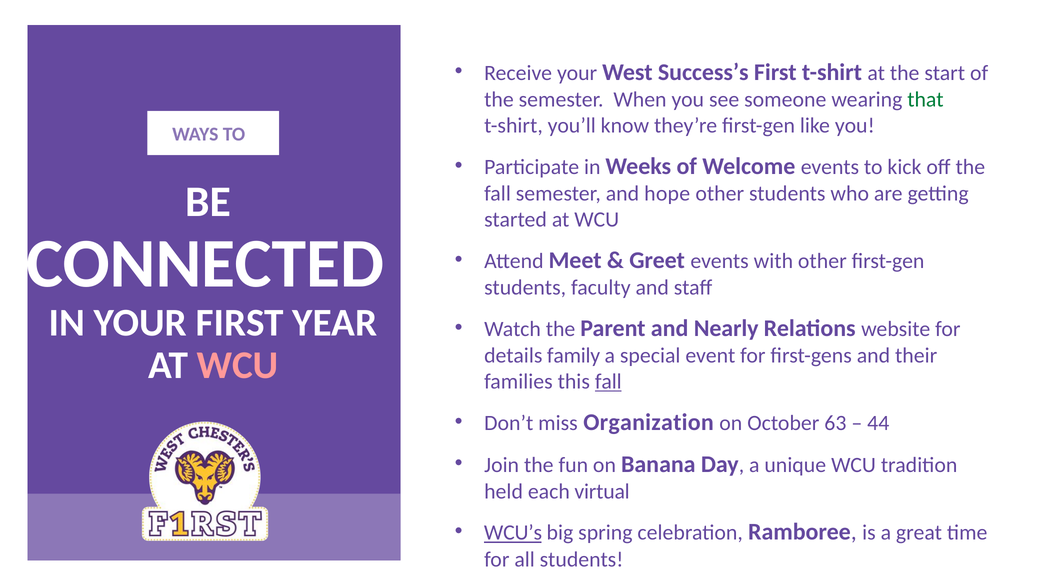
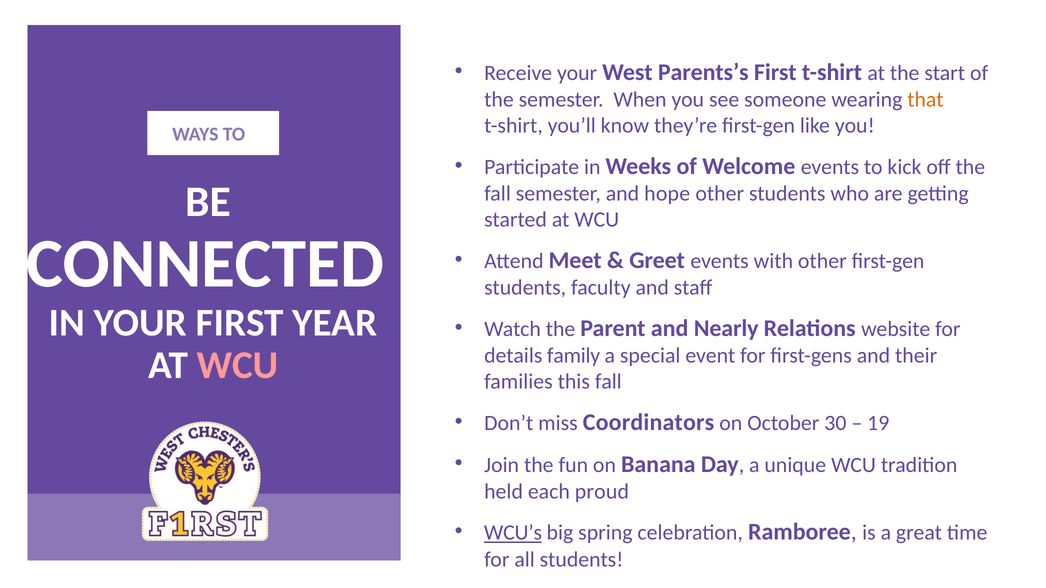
Success’s: Success’s -> Parents’s (703, 72)
that colour: green -> orange (925, 99)
fall underline: present -> none (608, 382)
Organization: Organization -> Coordinators (649, 423)
63: 63 -> 30 (835, 423)
44: 44 -> 19 (878, 423)
virtual: virtual -> proud (602, 492)
